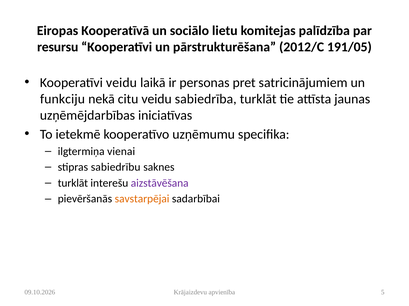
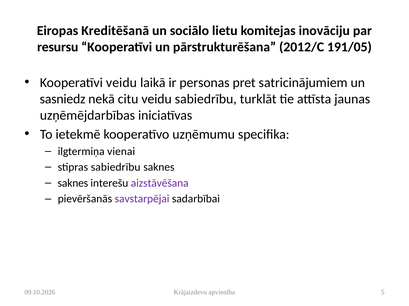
Kooperatīvā: Kooperatīvā -> Kreditēšanā (115, 31)
palīdzība: palīdzība -> inovāciju (324, 31)
funkciju: funkciju -> sasniedz (63, 99)
veidu sabiedrība: sabiedrība -> sabiedrību (206, 99)
turklāt: turklāt -> saknes (73, 183)
savstarpējai colour: orange -> purple (142, 199)
